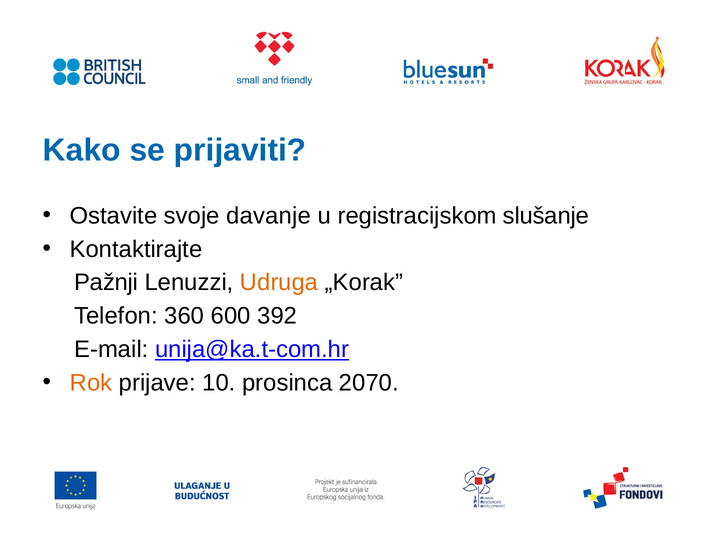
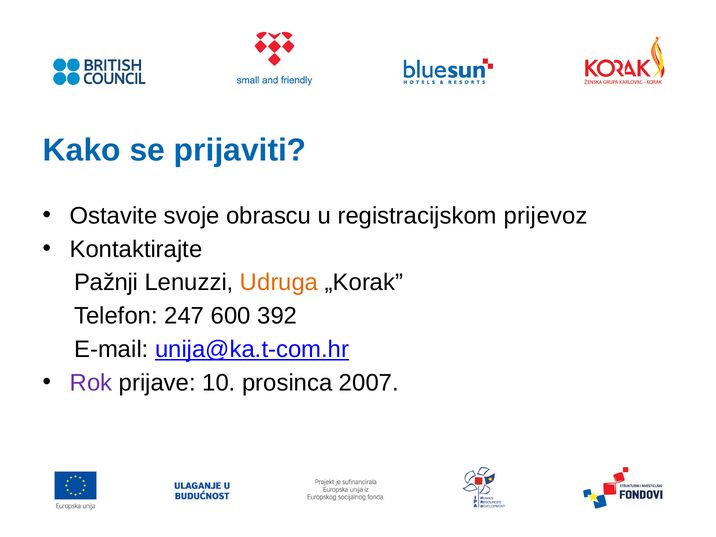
davanje: davanje -> obrascu (269, 216)
slušanje: slušanje -> prijevoz (546, 216)
360: 360 -> 247 (184, 316)
Rok colour: orange -> purple (91, 383)
2070: 2070 -> 2007 (369, 383)
